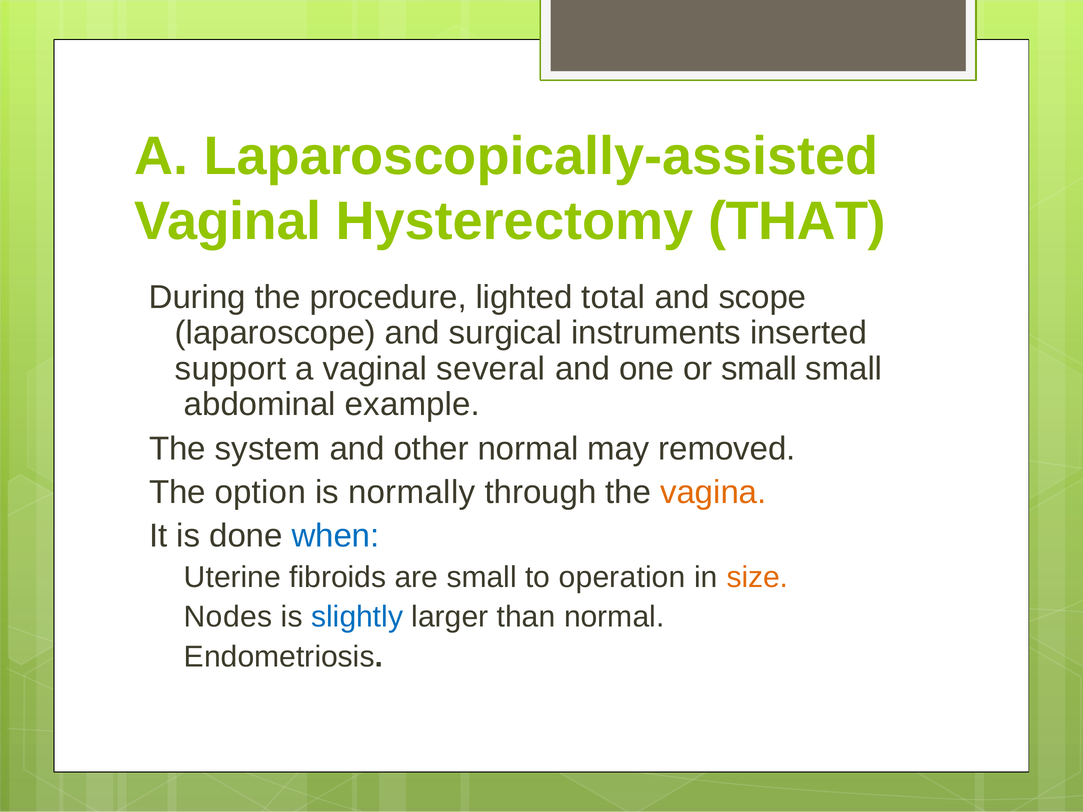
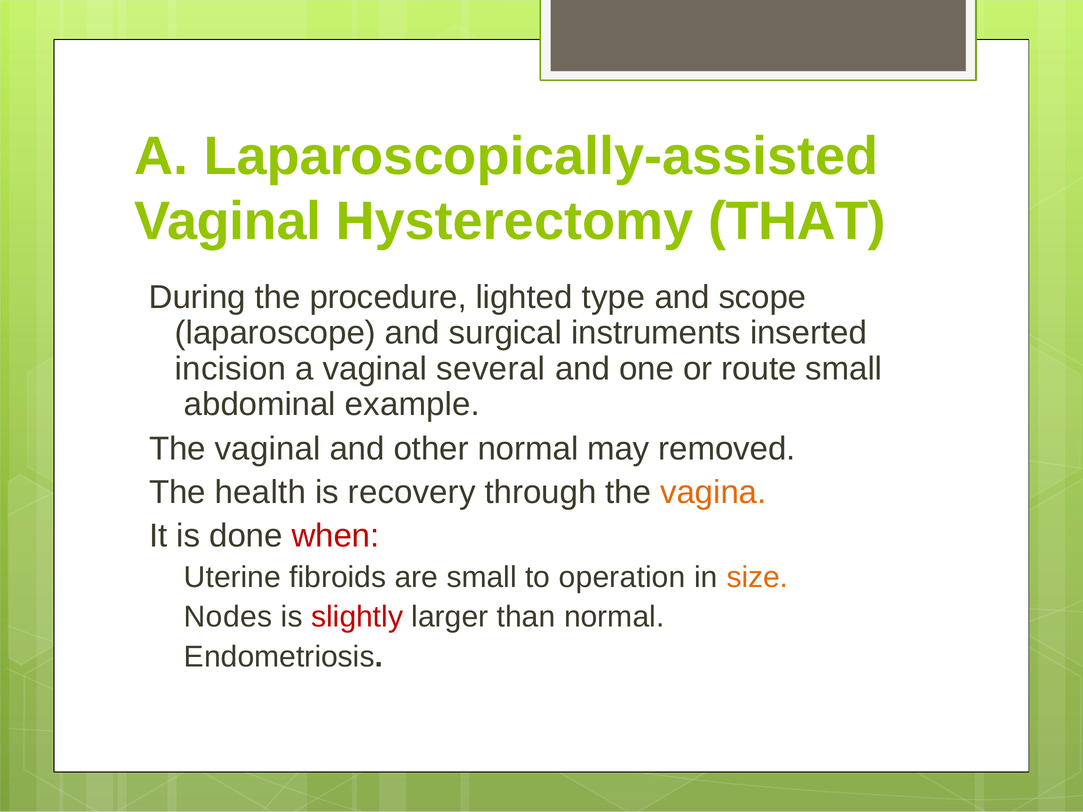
total: total -> type (613, 297)
support: support -> incision (231, 369)
or small: small -> route (759, 369)
The system: system -> vaginal (268, 449)
option: option -> health (260, 492)
normally: normally -> recovery (412, 492)
when colour: blue -> red (336, 536)
slightly colour: blue -> red (357, 617)
